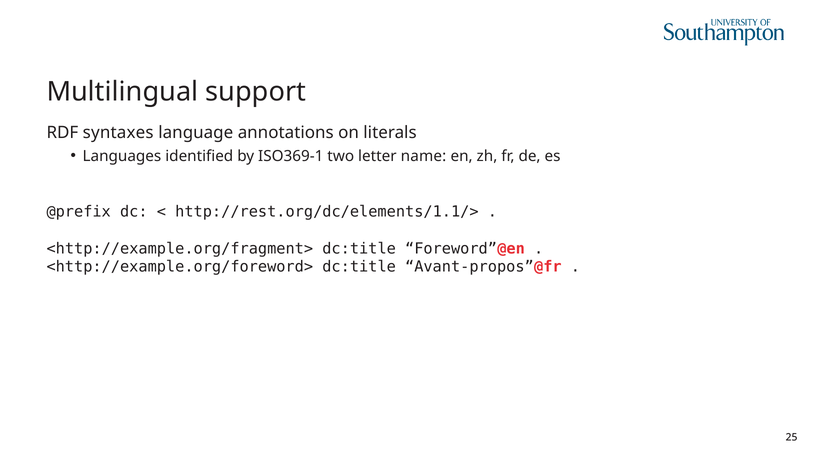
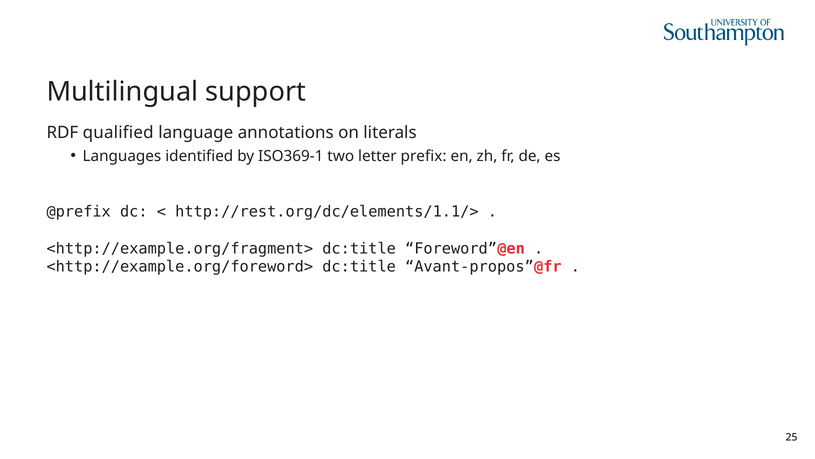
syntaxes: syntaxes -> qualified (118, 132)
name: name -> prefix (424, 156)
